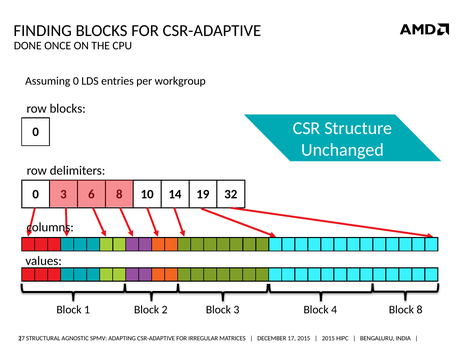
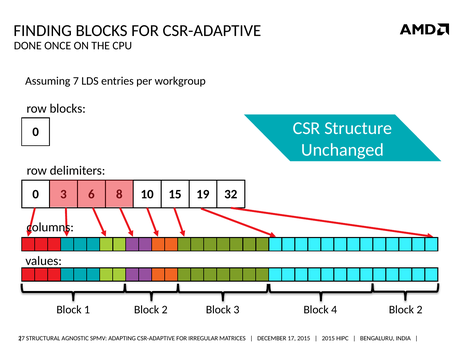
Assuming 0: 0 -> 7 (76, 81)
14: 14 -> 15 (175, 194)
3 Block 8: 8 -> 2 (420, 309)
